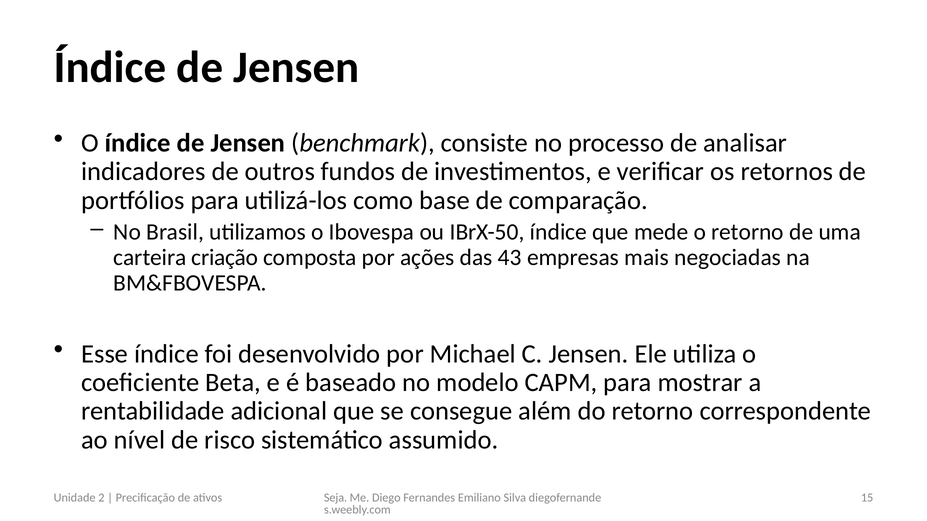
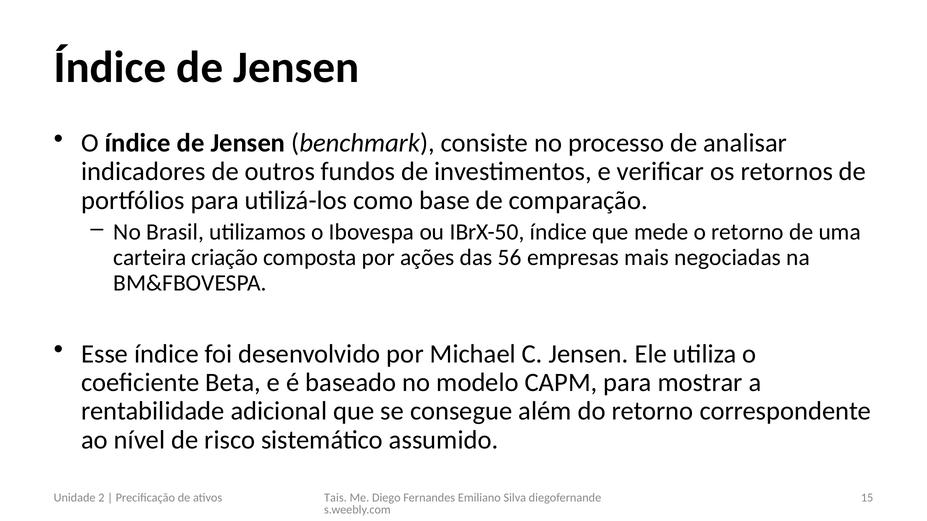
43: 43 -> 56 (510, 258)
Seja: Seja -> Tais (335, 498)
